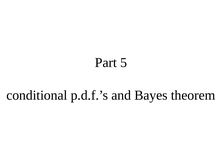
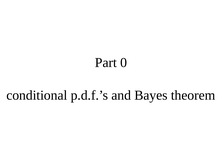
5: 5 -> 0 (124, 62)
